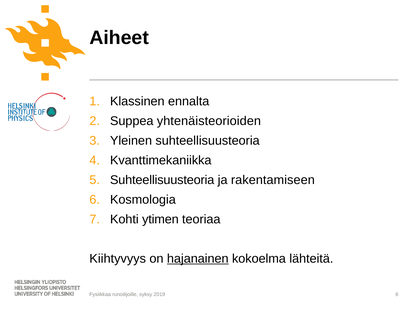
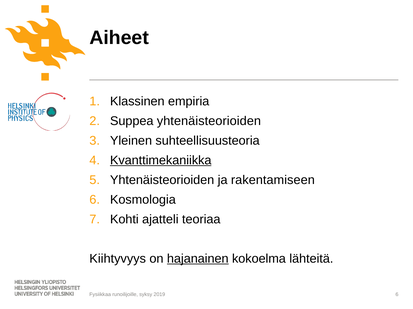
ennalta: ennalta -> empiria (189, 102)
Kvanttimekaniikka underline: none -> present (161, 161)
Suhteellisuusteoria: Suhteellisuusteoria -> Yhtenäisteorioiden (162, 180)
ytimen: ytimen -> ajatteli (160, 220)
